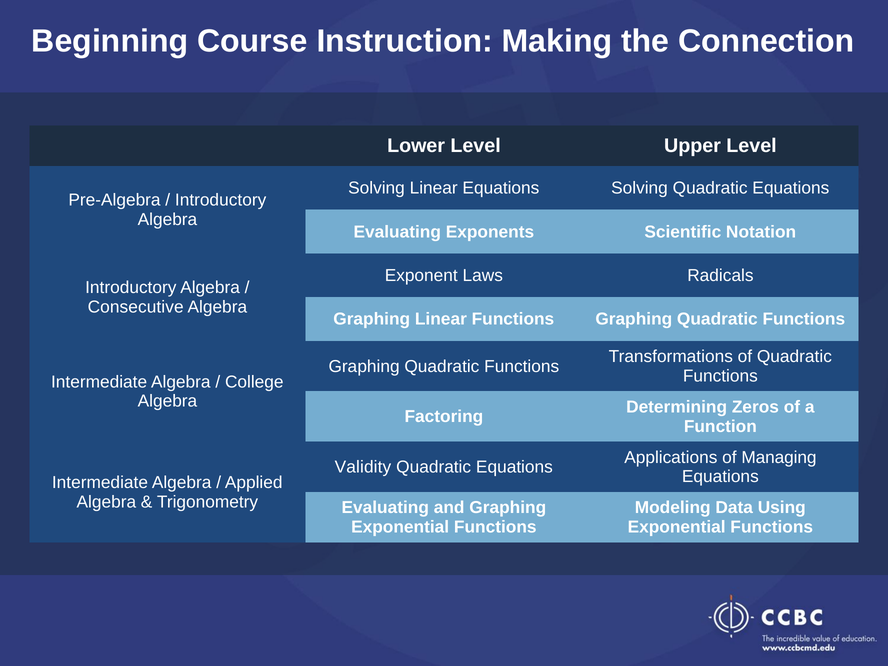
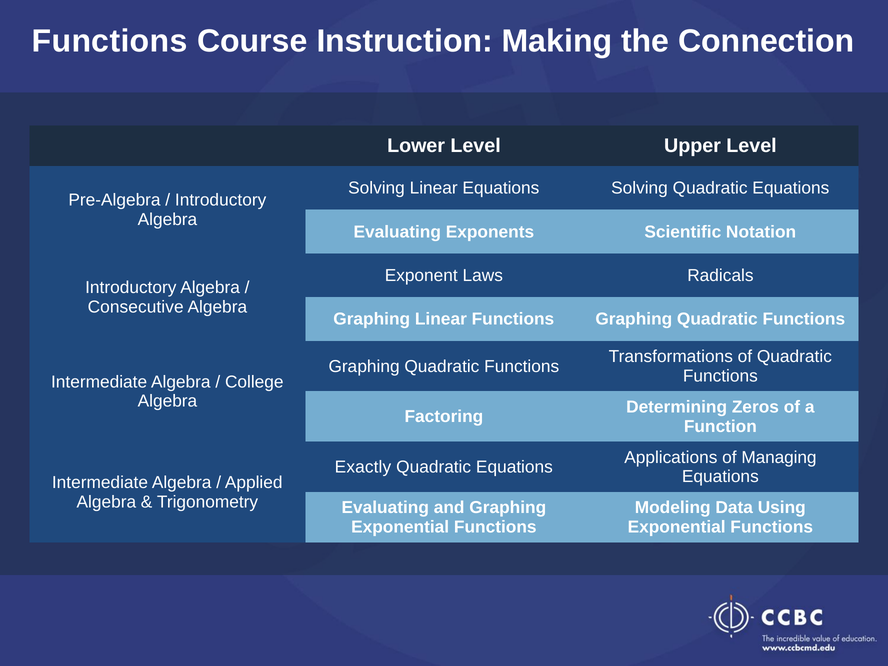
Beginning: Beginning -> Functions (110, 41)
Validity: Validity -> Exactly (363, 467)
